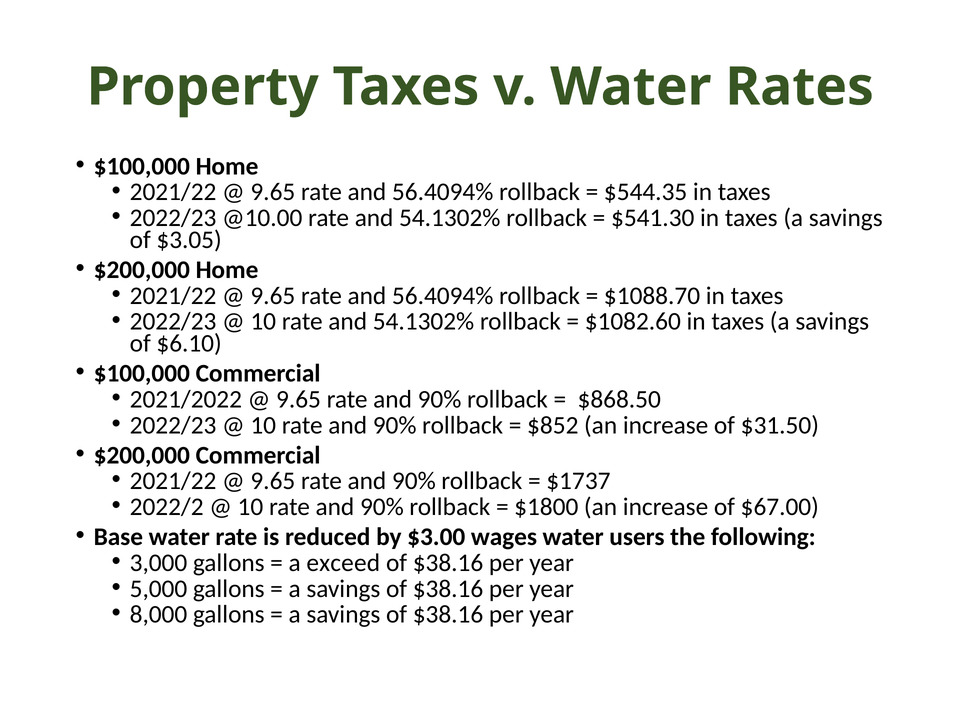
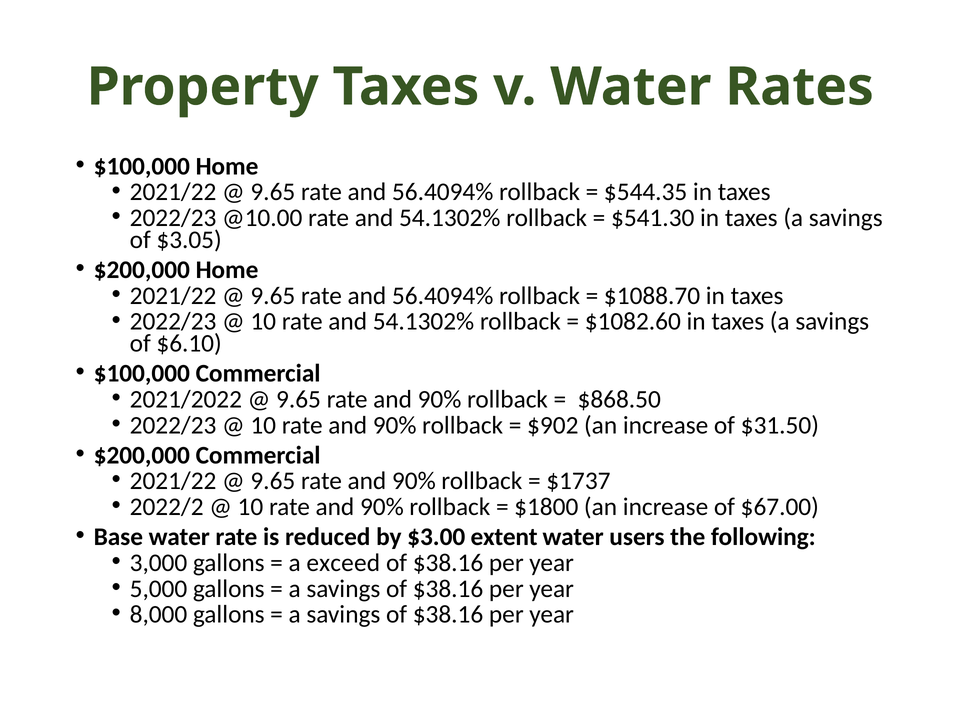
$852: $852 -> $902 (553, 425)
wages: wages -> extent (504, 537)
